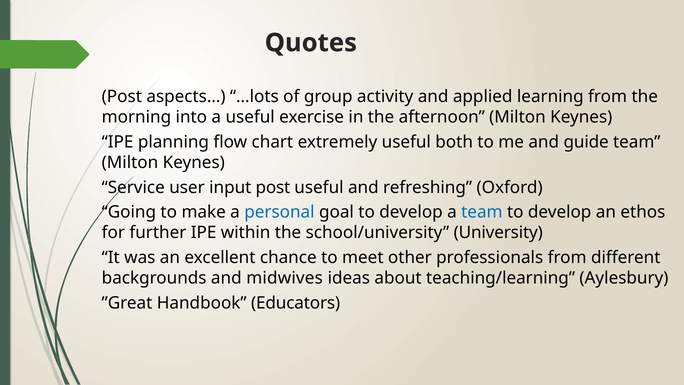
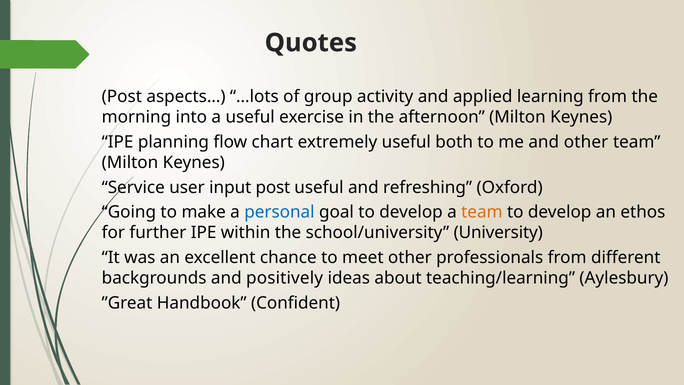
and guide: guide -> other (586, 142)
team colour: blue -> orange (482, 212)
midwives: midwives -> positively (285, 278)
Educators: Educators -> Confident (296, 303)
